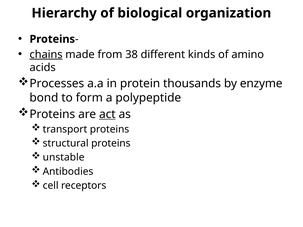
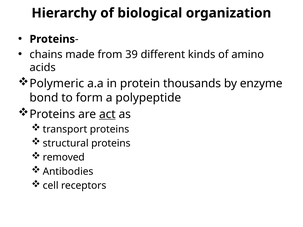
chains underline: present -> none (46, 55)
38: 38 -> 39 (132, 55)
Processes: Processes -> Polymeric (57, 84)
unstable: unstable -> removed (64, 158)
